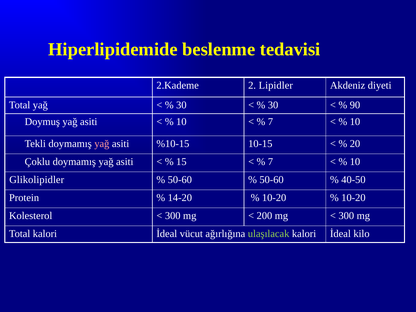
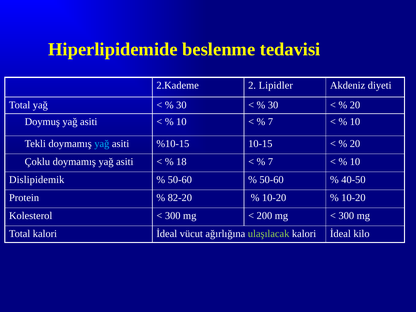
90: 90 -> 20 (355, 105)
yağ colour: pink -> light blue (102, 144)
15: 15 -> 18 (181, 162)
Glikolipidler: Glikolipidler -> Dislipidemik (37, 180)
14-20: 14-20 -> 82-20 (180, 198)
